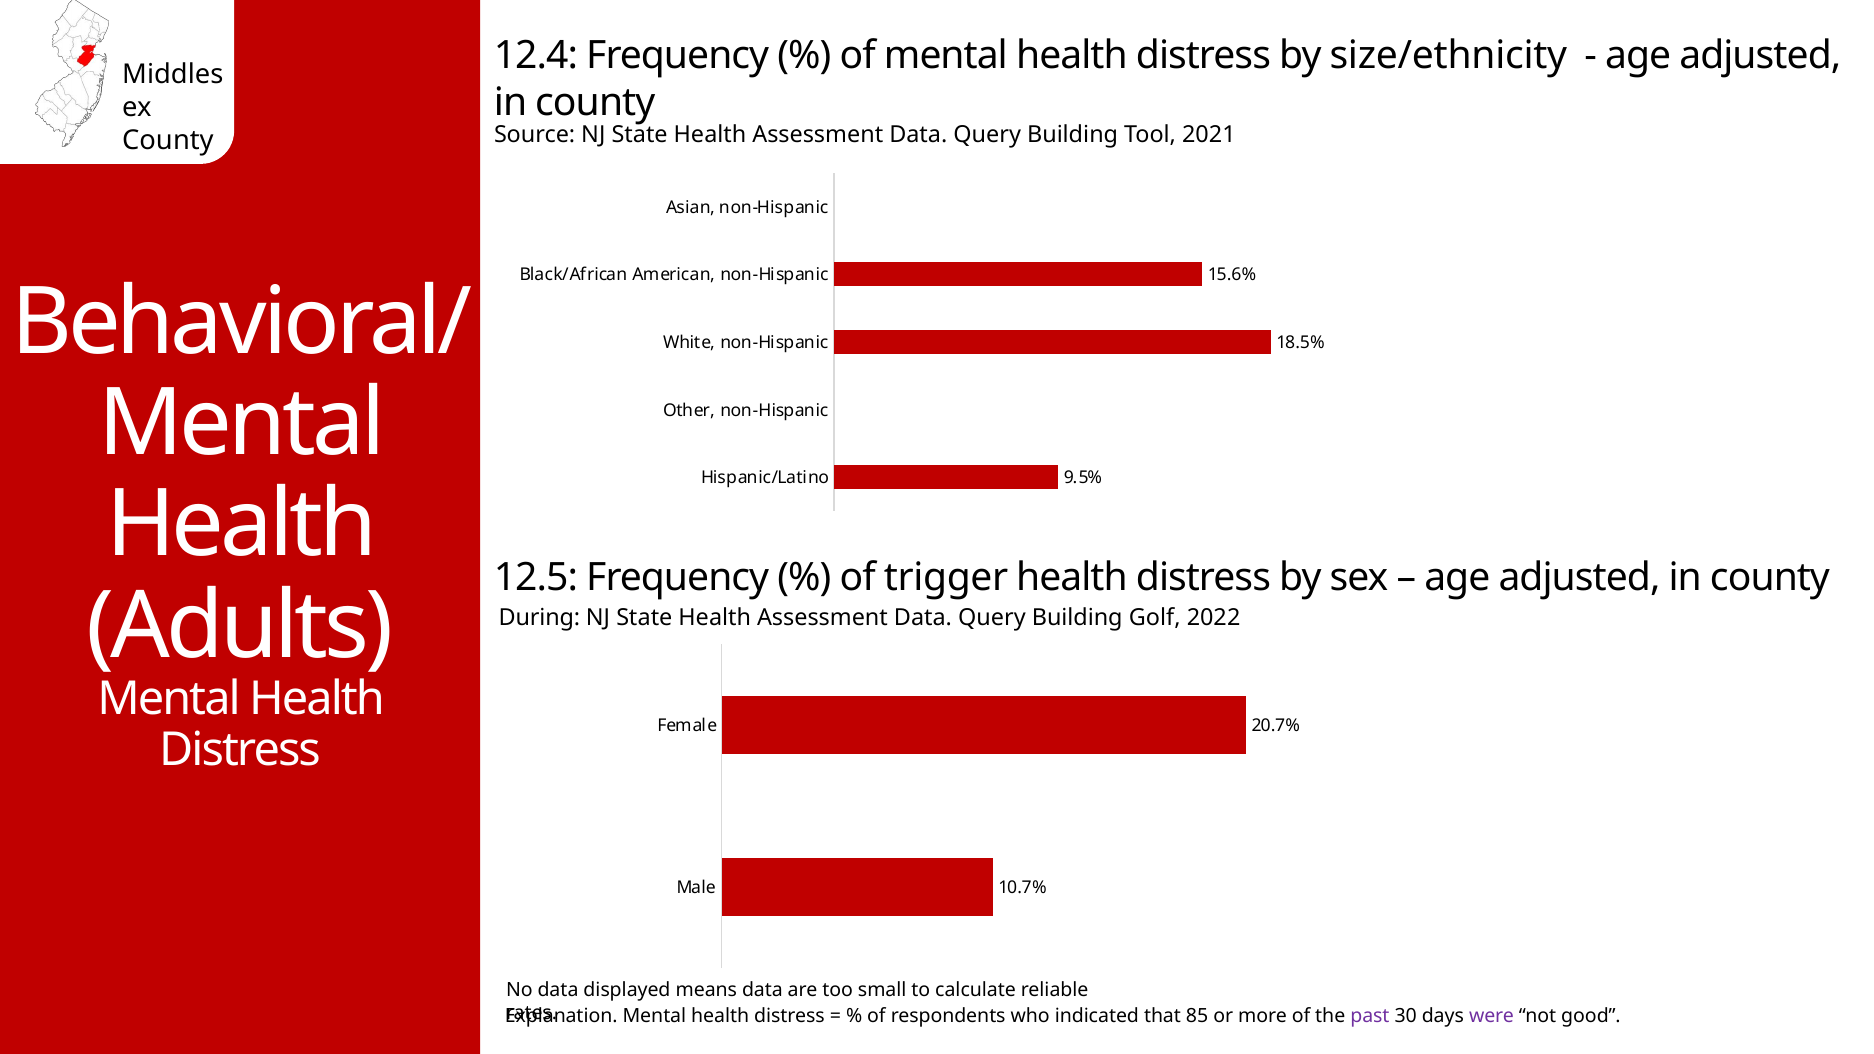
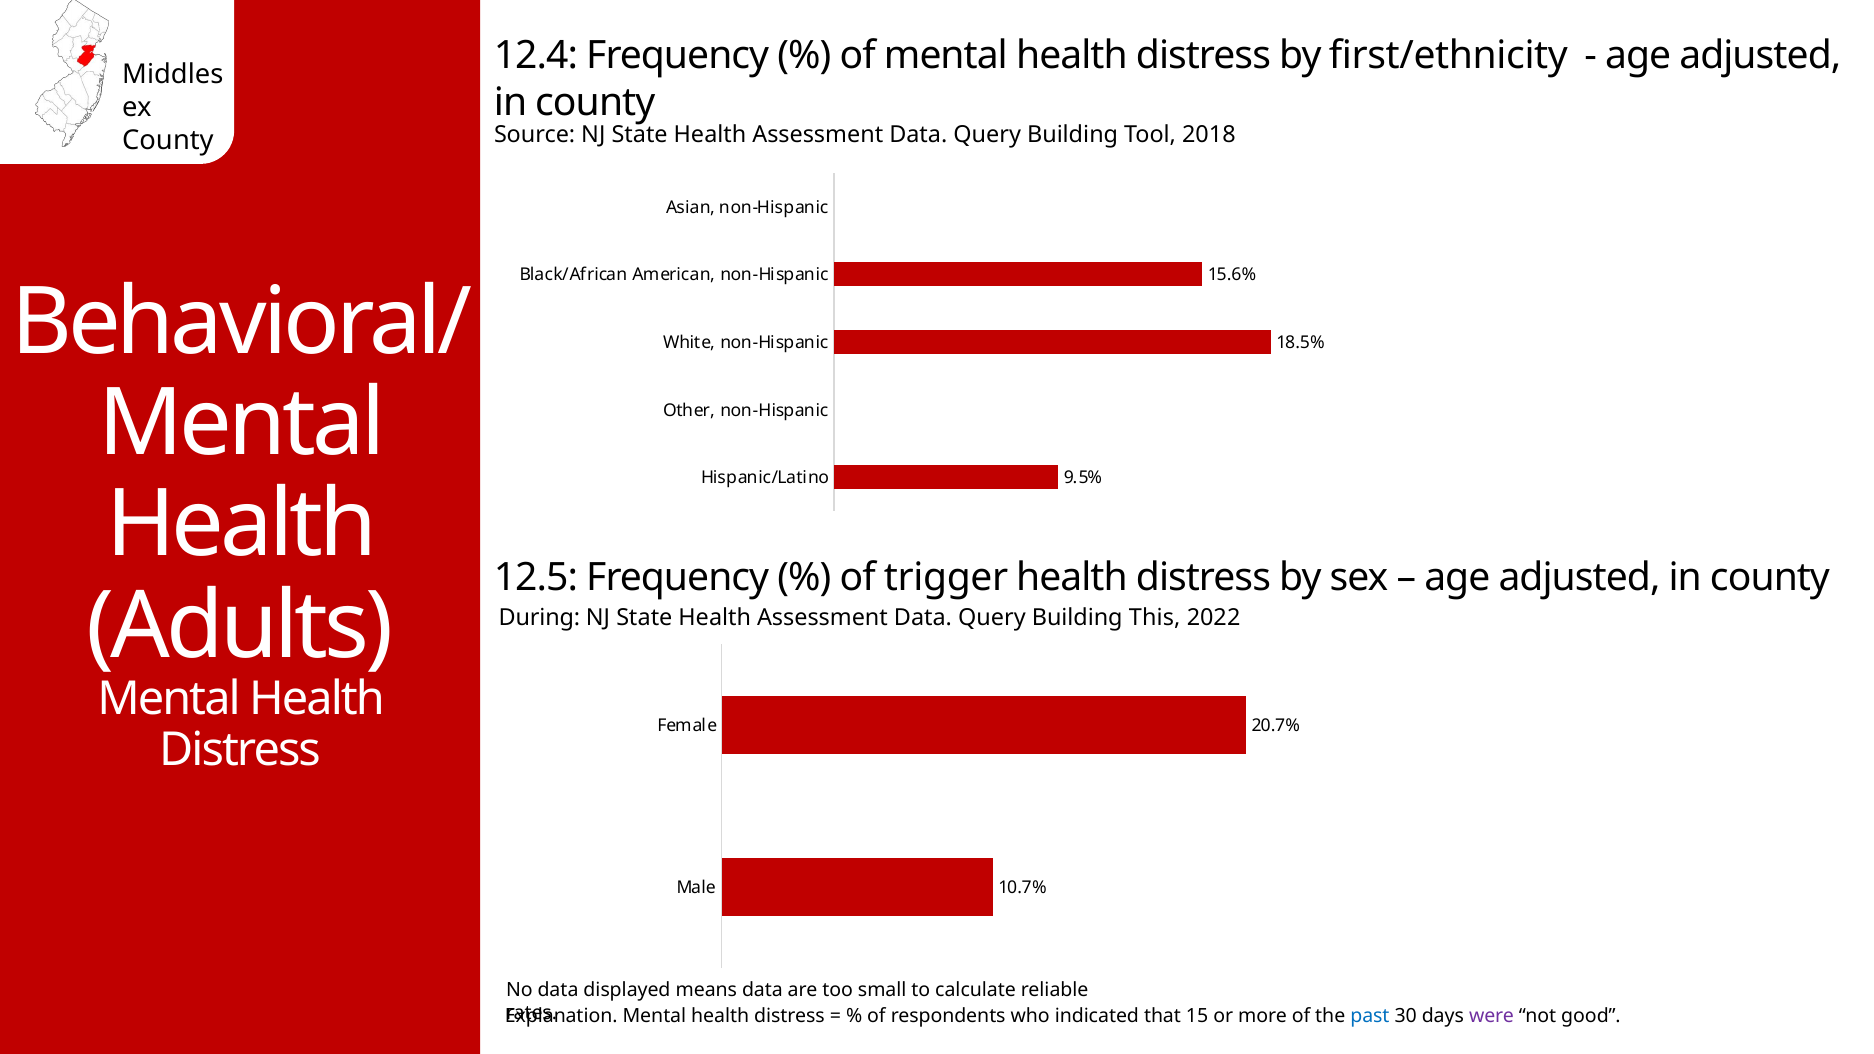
size/ethnicity: size/ethnicity -> first/ethnicity (1448, 56)
2021: 2021 -> 2018 (1209, 135)
Golf: Golf -> This (1155, 618)
85: 85 -> 15 (1197, 1017)
past colour: purple -> blue (1370, 1017)
